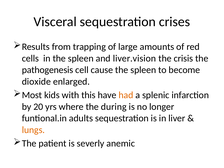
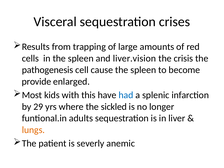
dioxide: dioxide -> provide (36, 82)
had colour: orange -> blue (126, 95)
20: 20 -> 29 (38, 107)
during: during -> sickled (114, 107)
